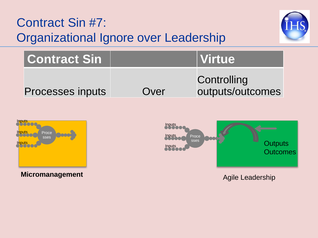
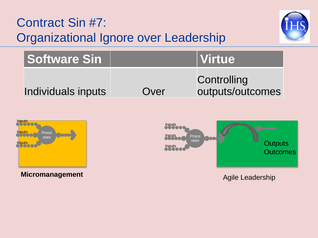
Contract: Contract -> Software (53, 59)
Processes: Processes -> Individuals (49, 92)
